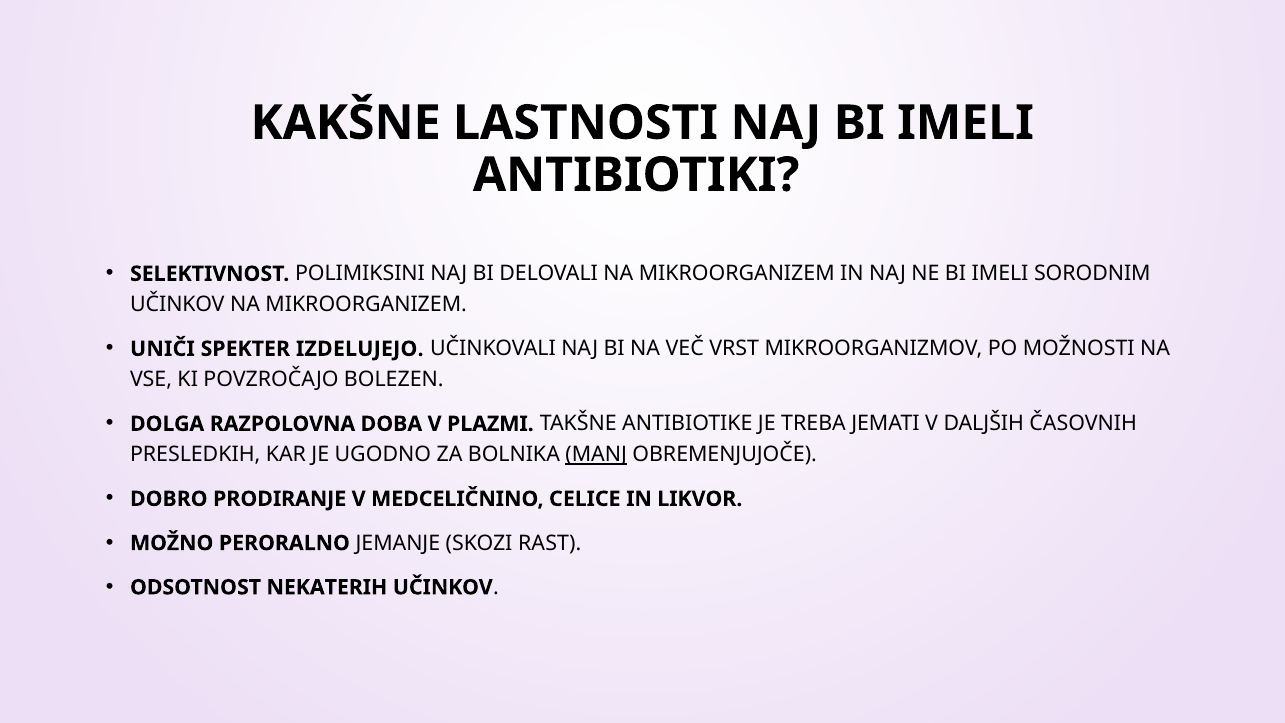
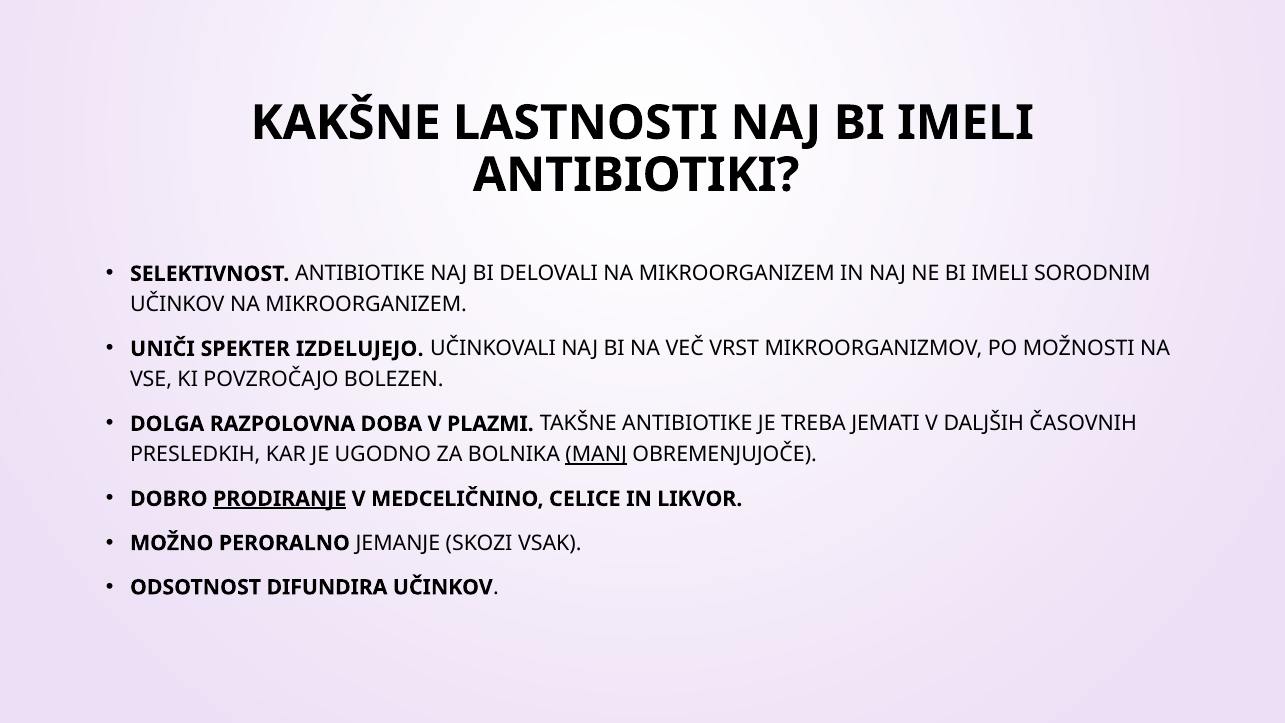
SELEKTIVNOST POLIMIKSINI: POLIMIKSINI -> ANTIBIOTIKE (360, 274)
PRODIRANJE underline: none -> present (280, 499)
RAST: RAST -> VSAK (550, 543)
NEKATERIH: NEKATERIH -> DIFUNDIRA (327, 587)
